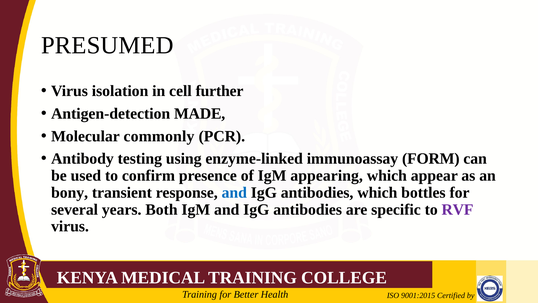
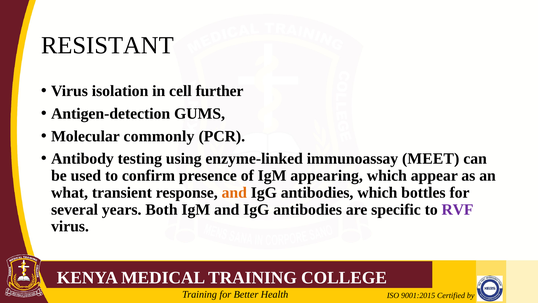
PRESUMED: PRESUMED -> RESISTANT (107, 45)
MADE: MADE -> GUMS (200, 113)
FORM: FORM -> MEET (431, 159)
bony: bony -> what (70, 192)
and colour: blue -> orange (234, 192)
